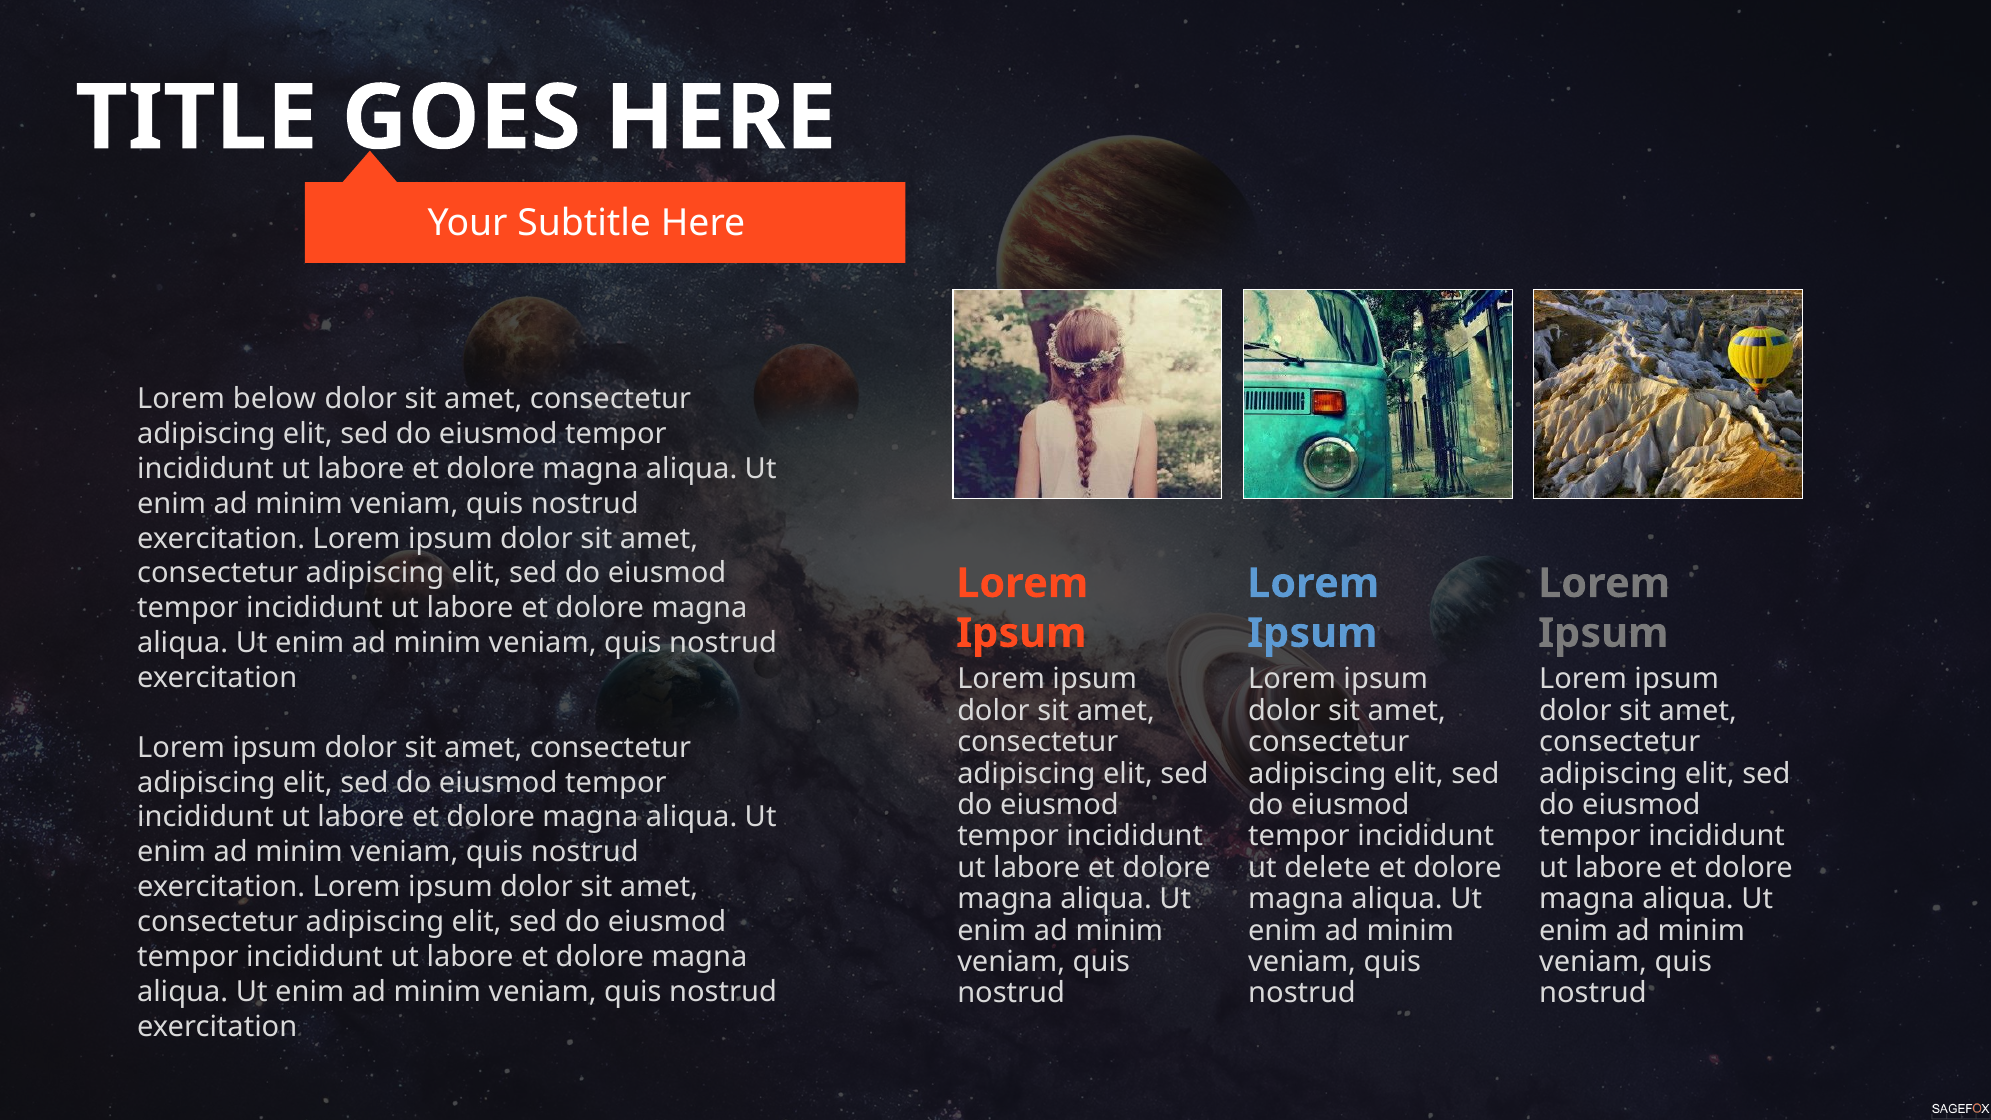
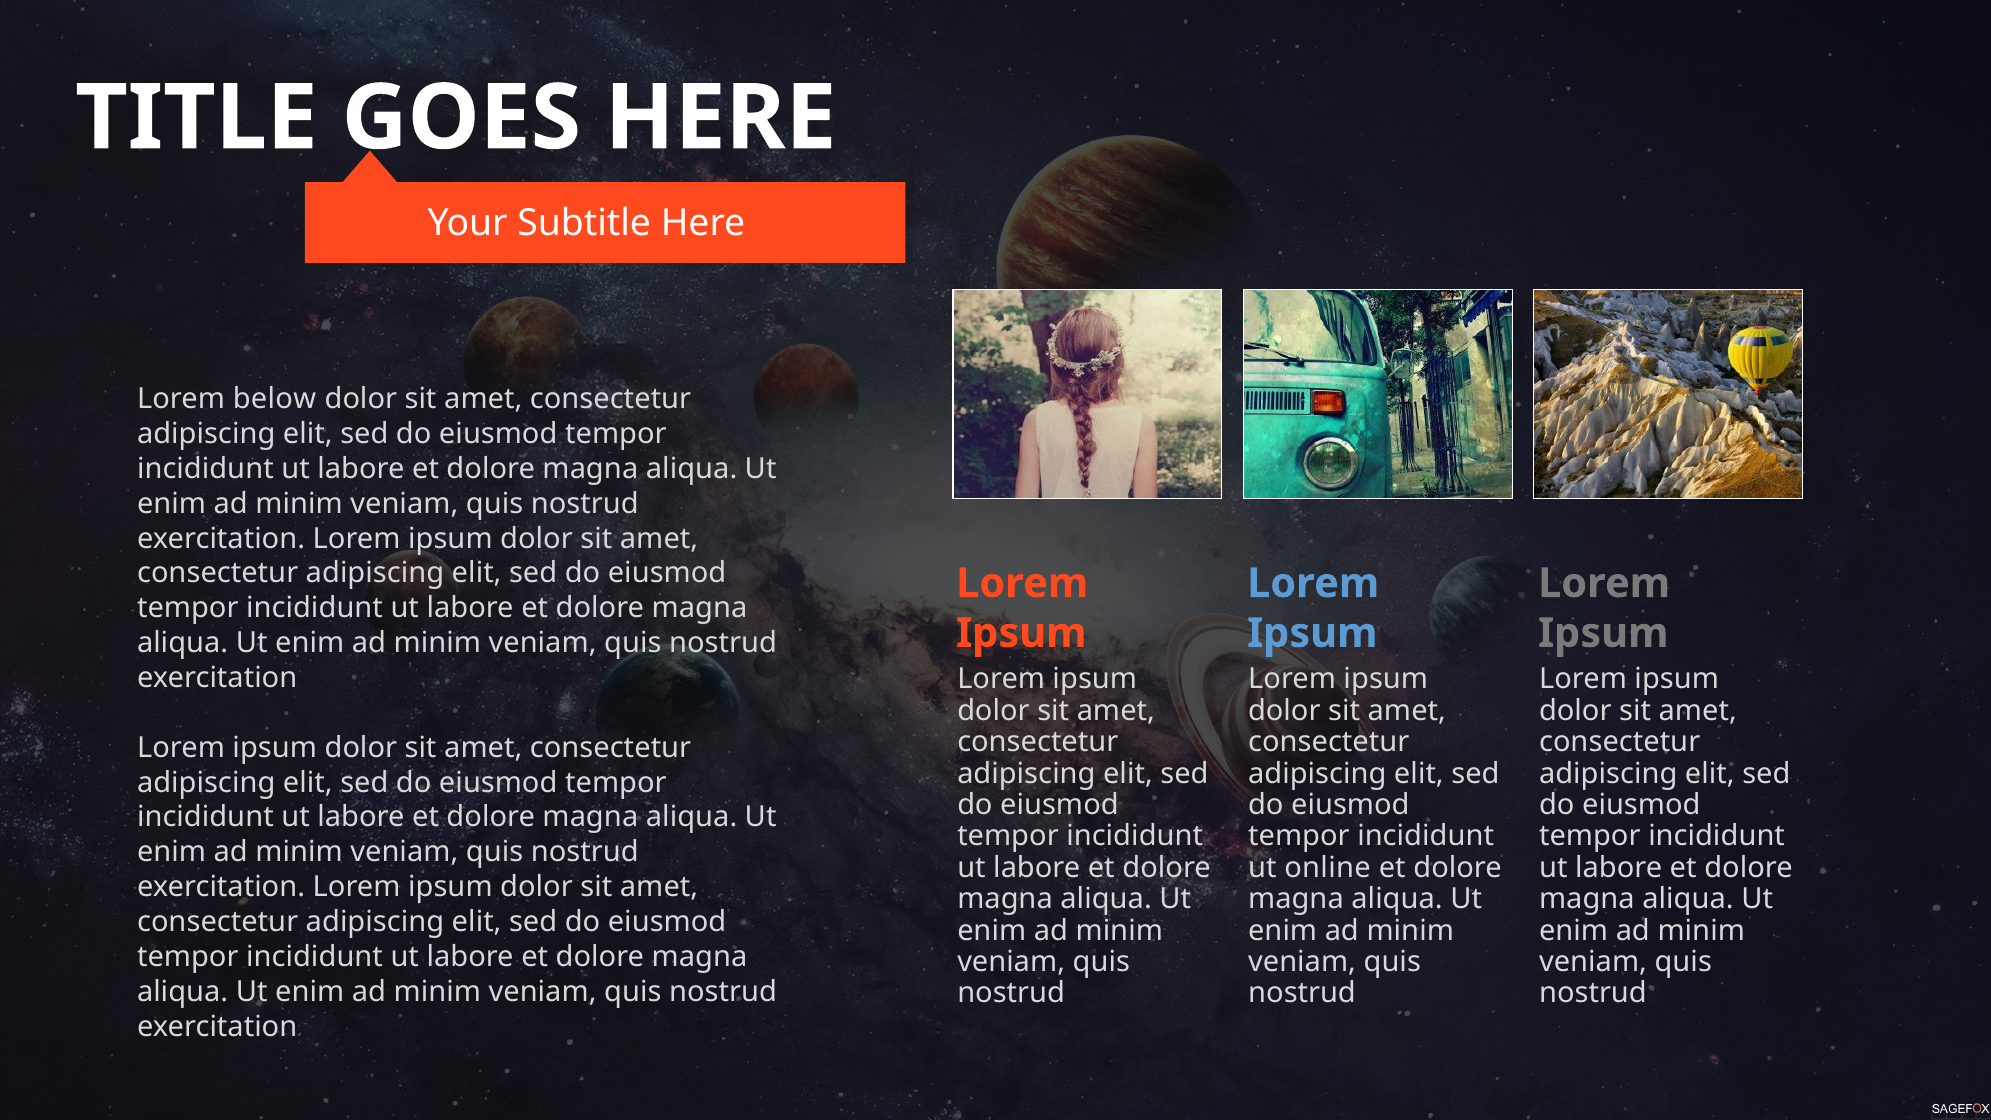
delete: delete -> online (1328, 868)
